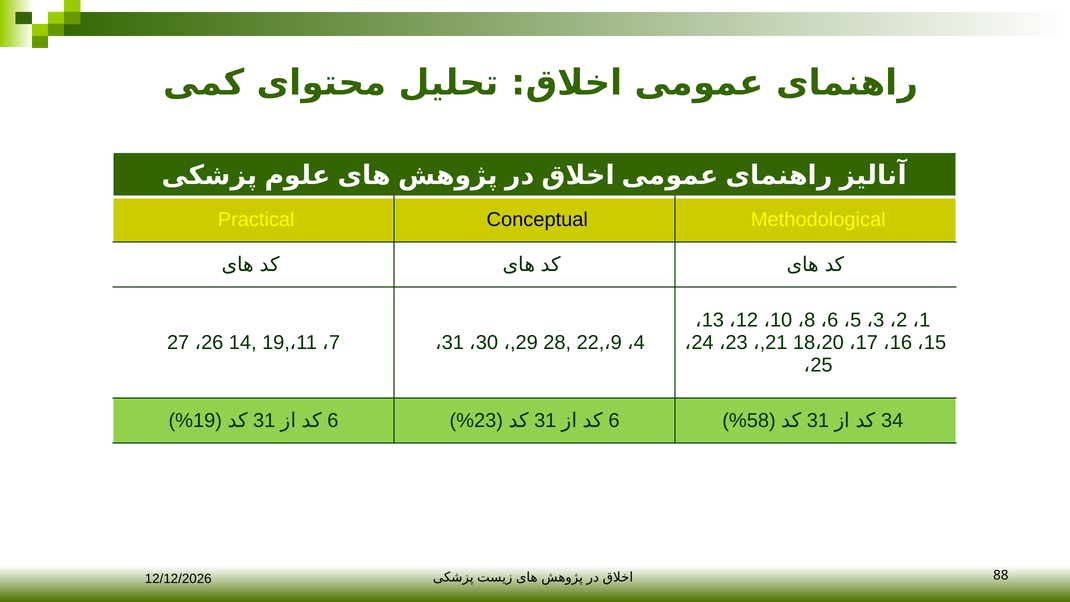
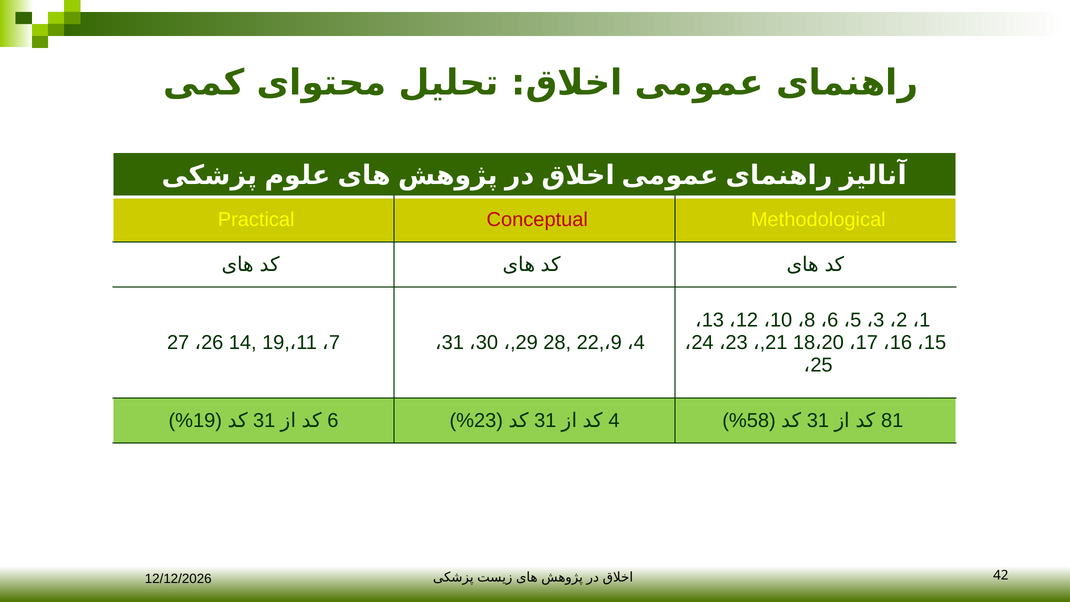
Conceptual colour: black -> red (537, 220)
6: 6 -> 4 (614, 421)
34: 34 -> 81 (892, 421)
88: 88 -> 42 (1001, 575)
